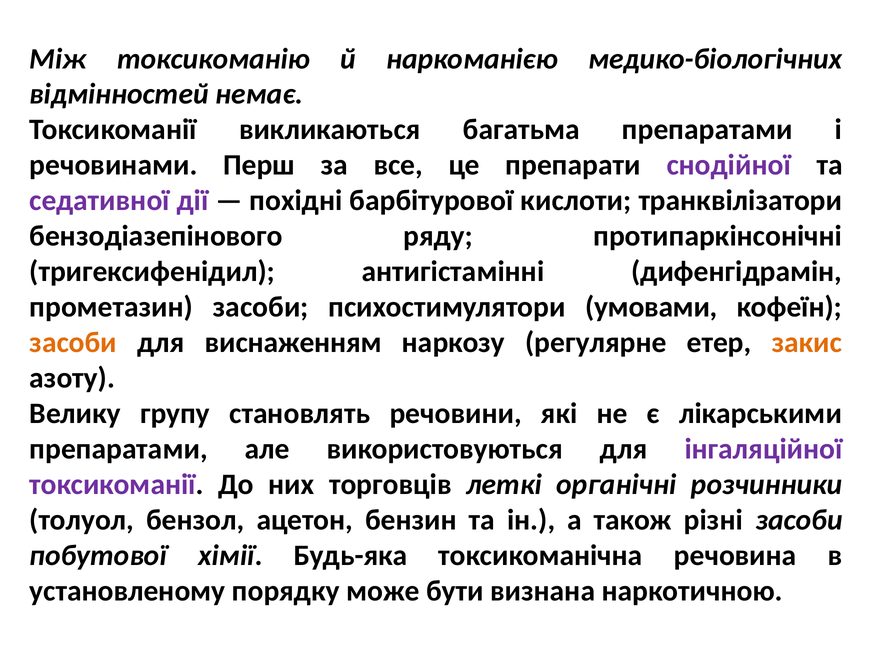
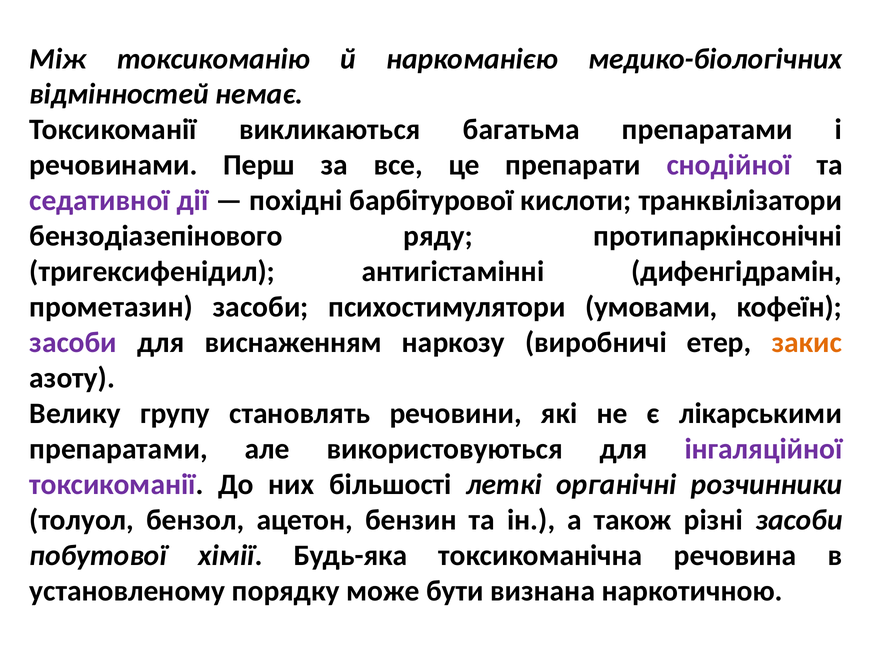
засоби colour: orange -> purple (73, 342)
регулярне: регулярне -> виробничі (596, 342)
торговців: торговців -> більшості (390, 484)
